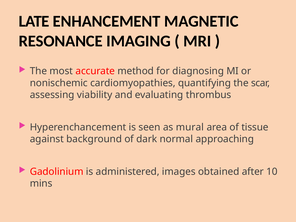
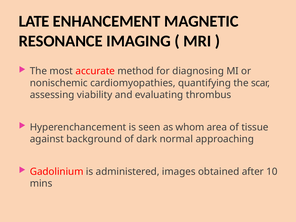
mural: mural -> whom (190, 127)
